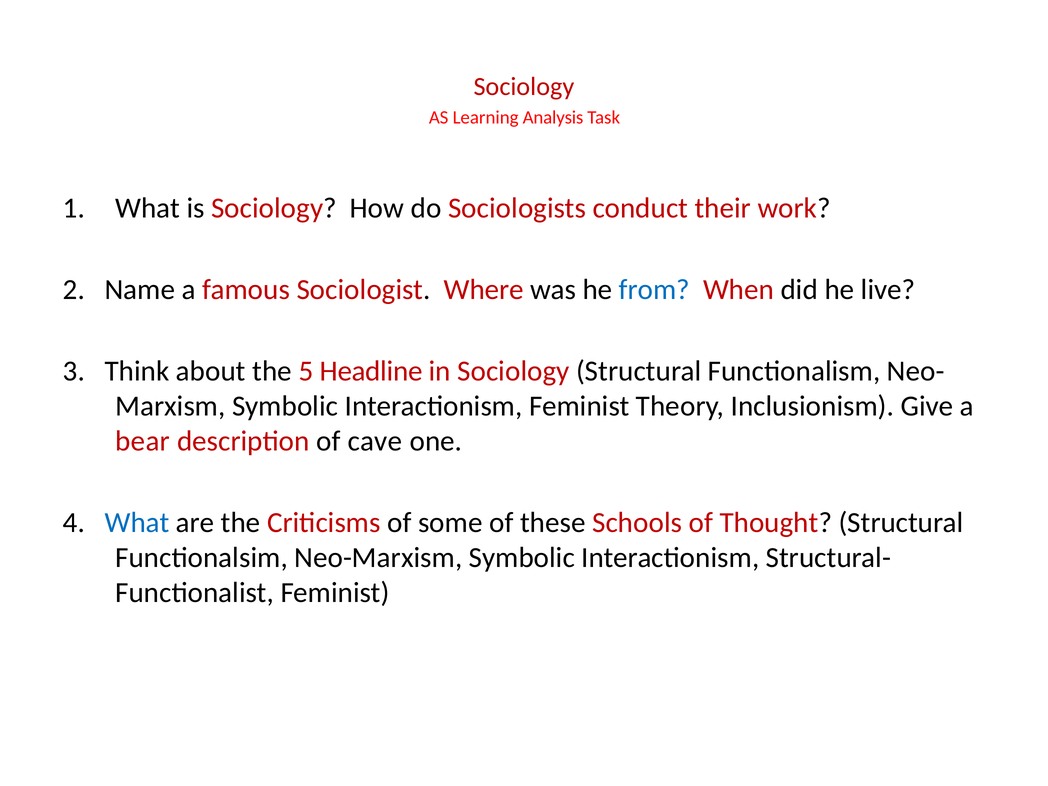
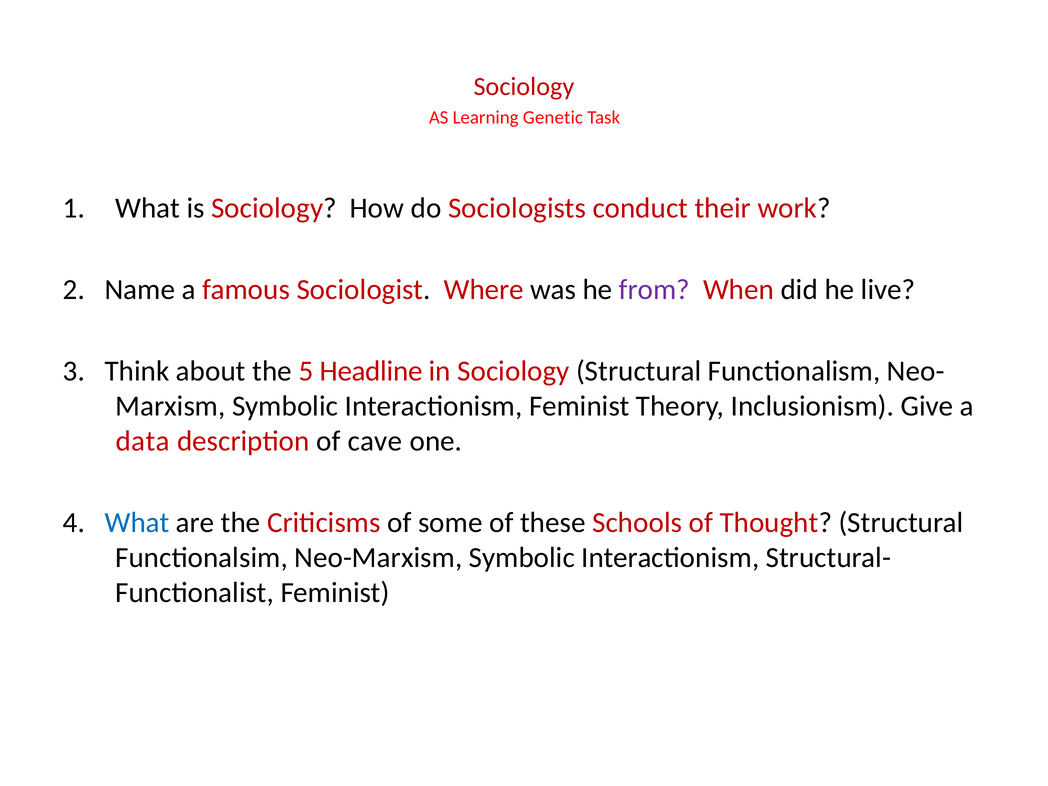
Analysis: Analysis -> Genetic (553, 117)
from colour: blue -> purple (654, 290)
bear: bear -> data (143, 441)
